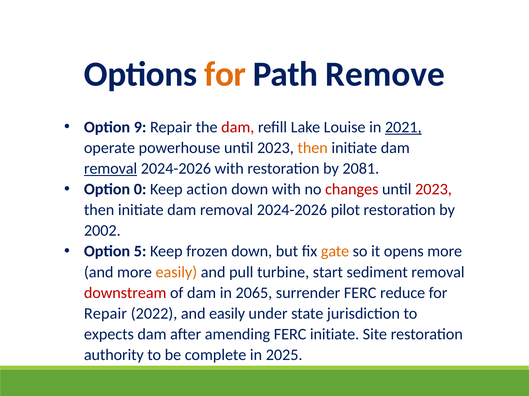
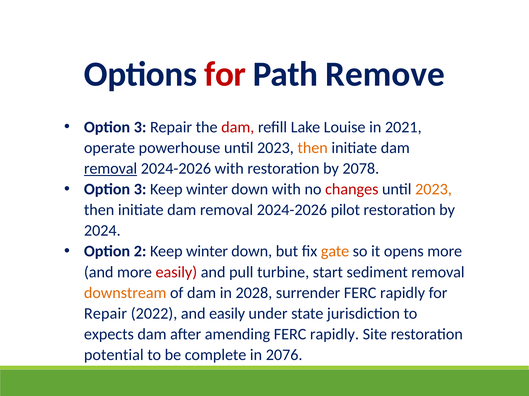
for colour: orange -> red (225, 74)
9: 9 -> 3 (140, 127)
2021 underline: present -> none (403, 127)
2081: 2081 -> 2078 (361, 169)
0: 0 -> 3 (140, 190)
action: action -> winter (207, 190)
2023 colour: red -> orange (434, 190)
2002: 2002 -> 2024 (102, 231)
5: 5 -> 2 (140, 252)
frozen: frozen -> winter (207, 252)
easily colour: orange -> red (176, 273)
downstream colour: red -> orange (125, 293)
2065: 2065 -> 2028 (254, 293)
surrender FERC reduce: reduce -> rapidly (403, 293)
amending FERC initiate: initiate -> rapidly (334, 335)
authority: authority -> potential (114, 356)
2025: 2025 -> 2076 (284, 356)
